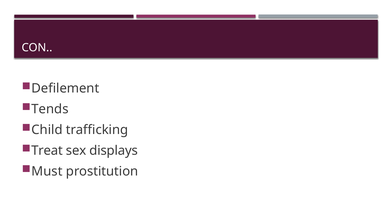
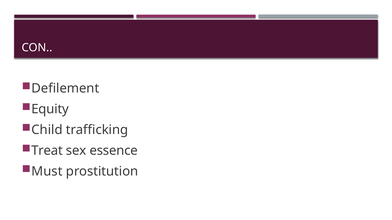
Tends: Tends -> Equity (50, 109)
displays: displays -> essence (114, 151)
